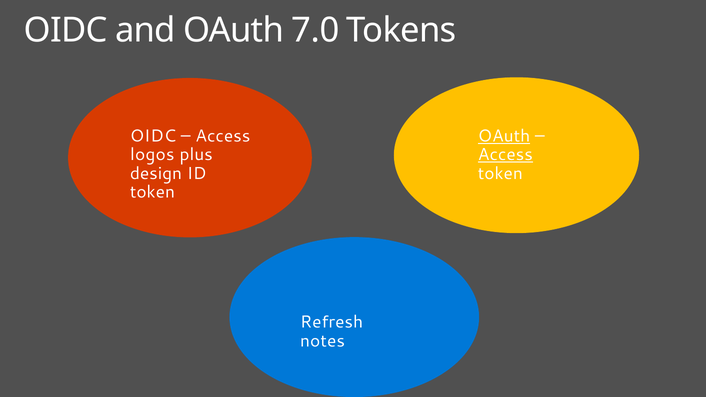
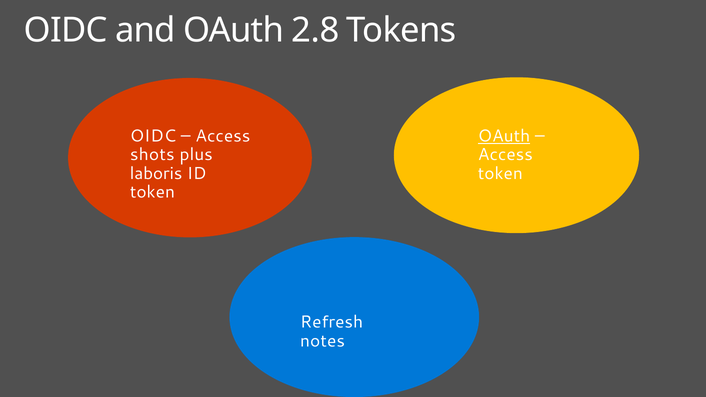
7.0: 7.0 -> 2.8 (315, 30)
logos: logos -> shots (152, 155)
Access underline: present -> none (505, 155)
design: design -> laboris (156, 173)
